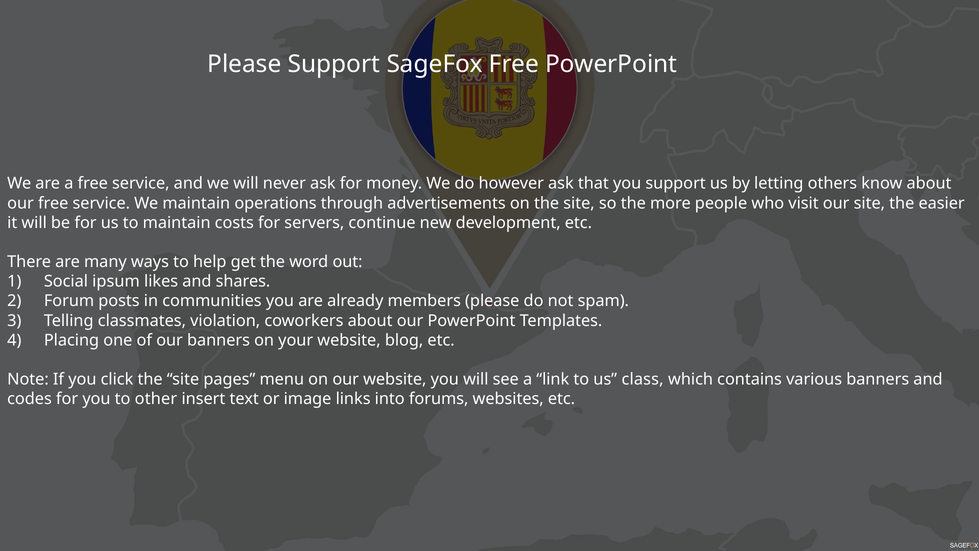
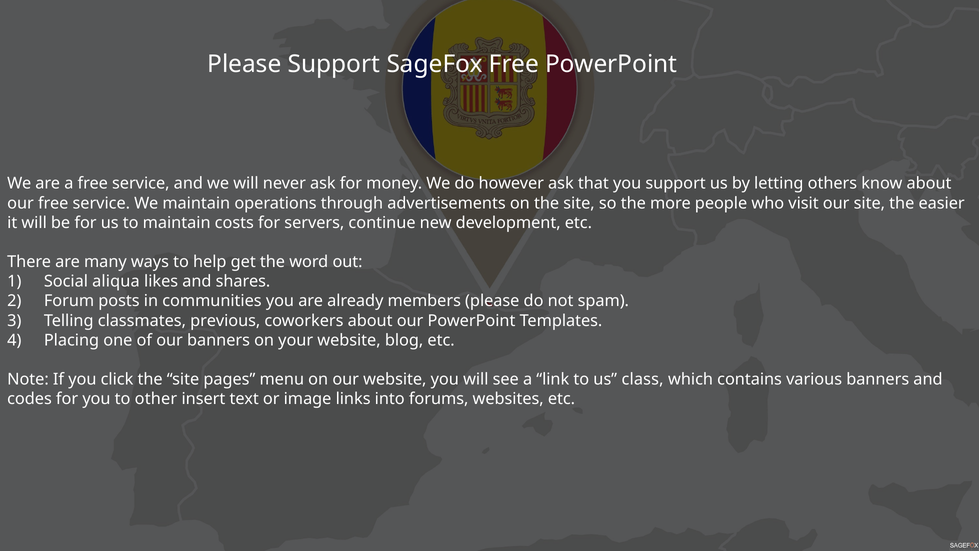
ipsum: ipsum -> aliqua (116, 281)
violation: violation -> previous (225, 320)
